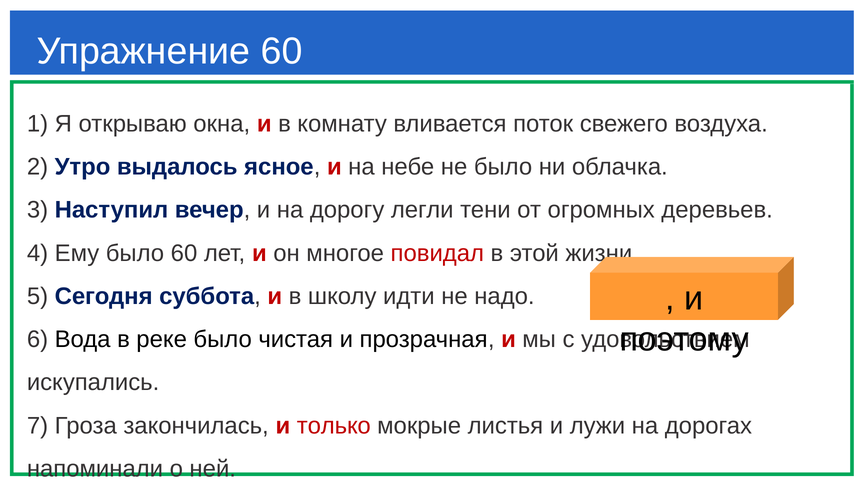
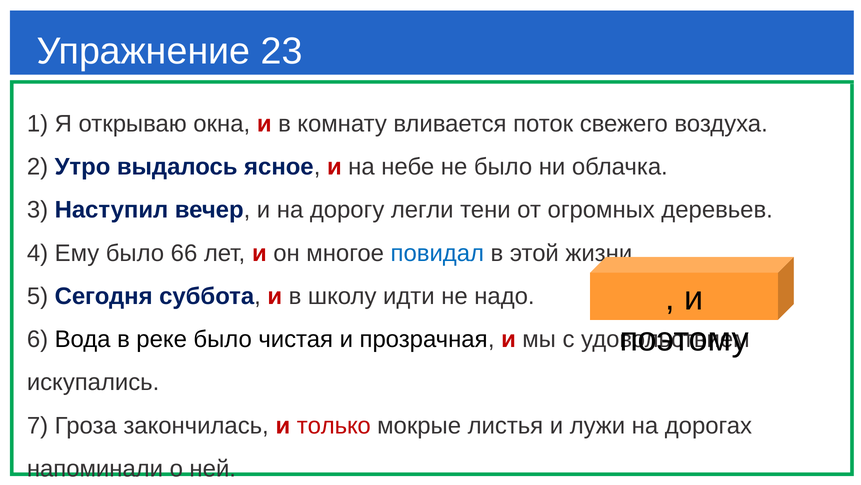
Упражнение 60: 60 -> 23 (282, 51)
было 60: 60 -> 66 (184, 253)
повидал colour: red -> blue (437, 253)
